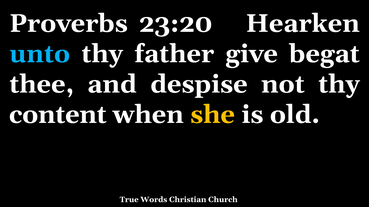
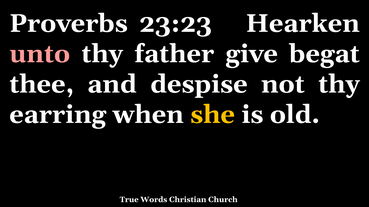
23:20: 23:20 -> 23:23 (175, 24)
unto colour: light blue -> pink (40, 54)
content: content -> earring (58, 115)
